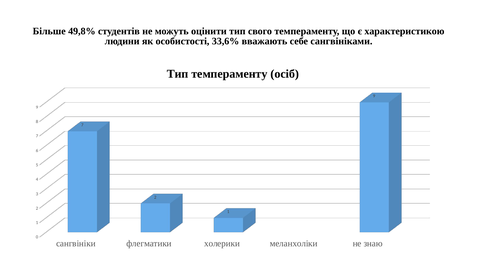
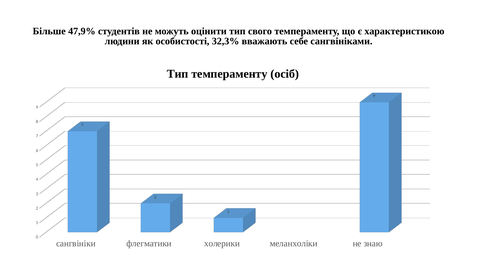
49,8%: 49,8% -> 47,9% (82, 31)
33,6%: 33,6% -> 32,3% (226, 41)
